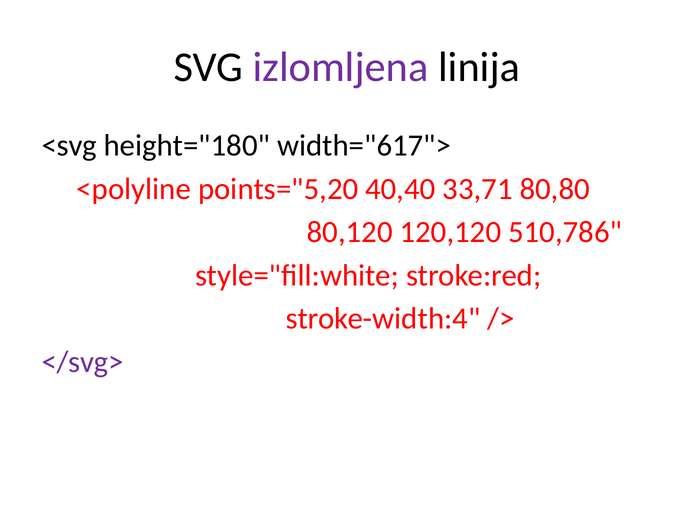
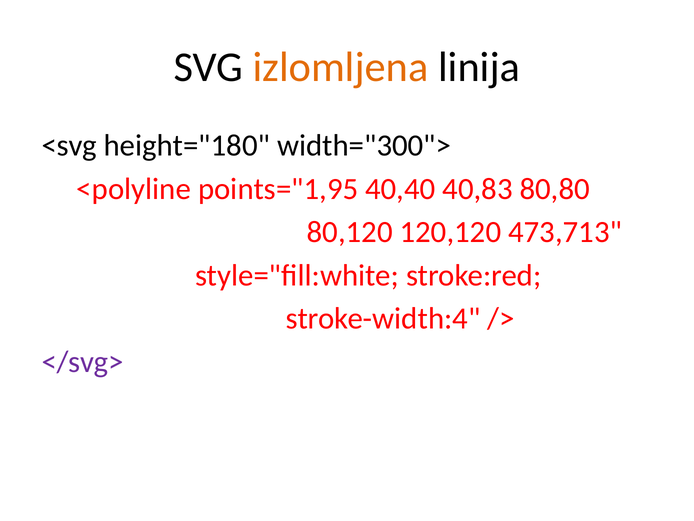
izlomljena colour: purple -> orange (341, 67)
width="617">: width="617"> -> width="300"> (364, 146)
points="5,20: points="5,20 -> points="1,95 (278, 189)
33,71: 33,71 -> 40,83 (478, 189)
510,786: 510,786 -> 473,713 (565, 232)
